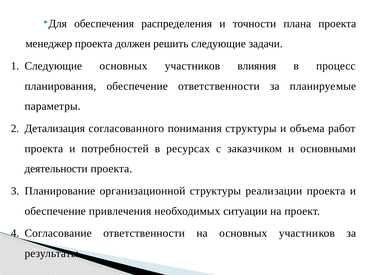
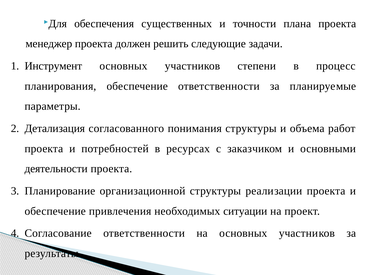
распределения: распределения -> существенных (177, 24)
Следующие: Следующие -> Инструмент (53, 66)
влияния: влияния -> степени (257, 66)
